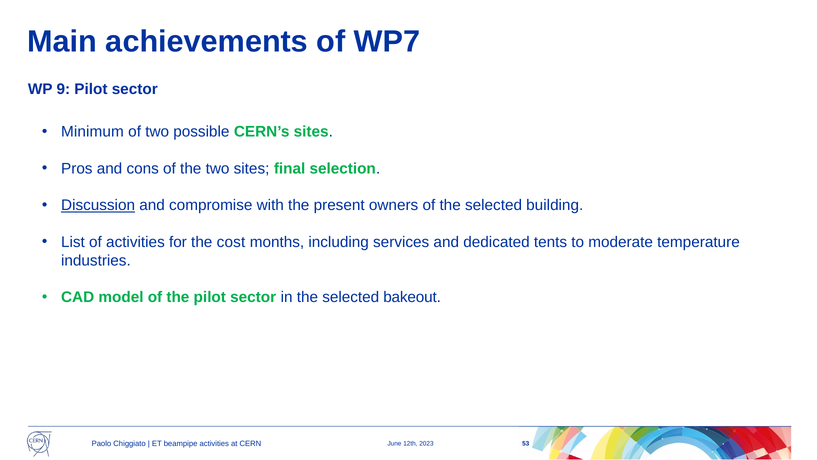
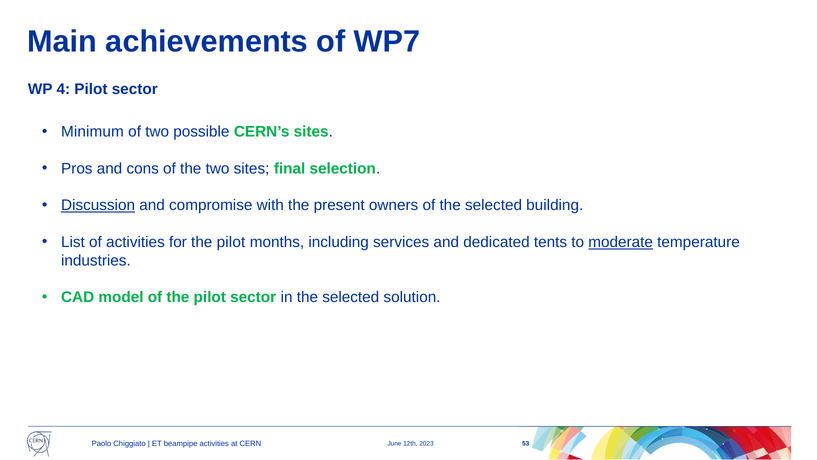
9: 9 -> 4 (63, 89)
for the cost: cost -> pilot (231, 242)
moderate underline: none -> present (621, 242)
bakeout: bakeout -> solution (412, 297)
